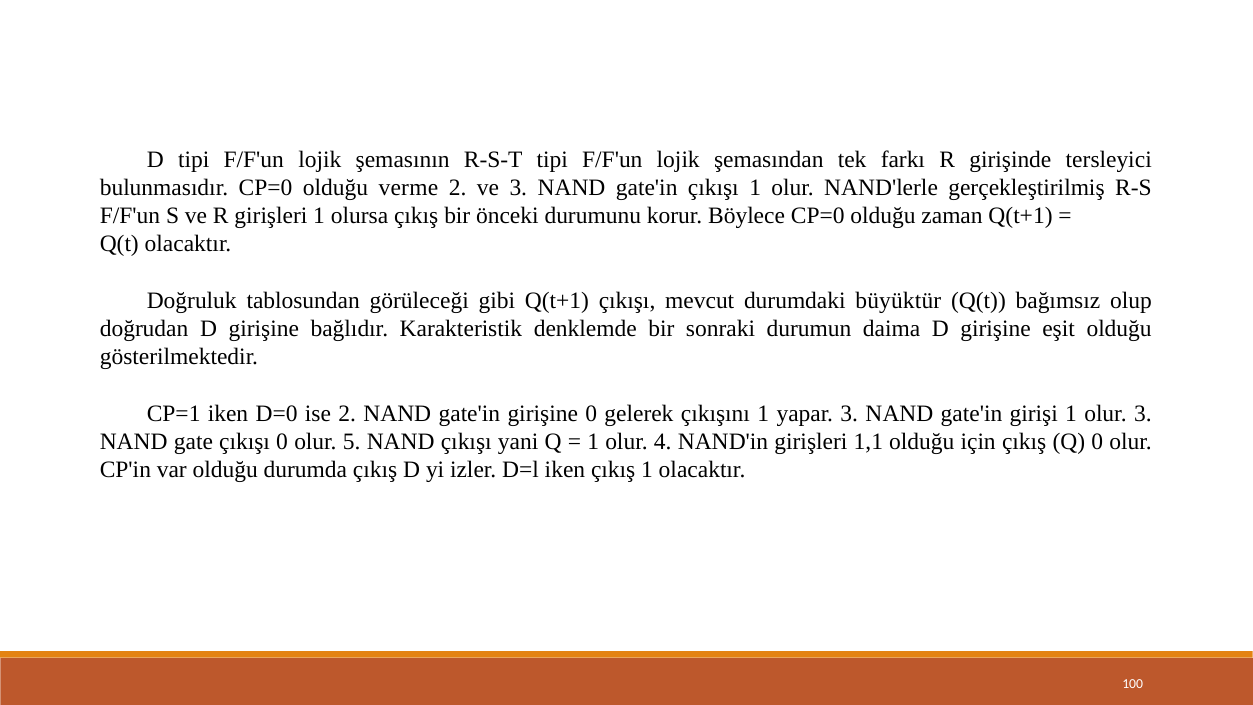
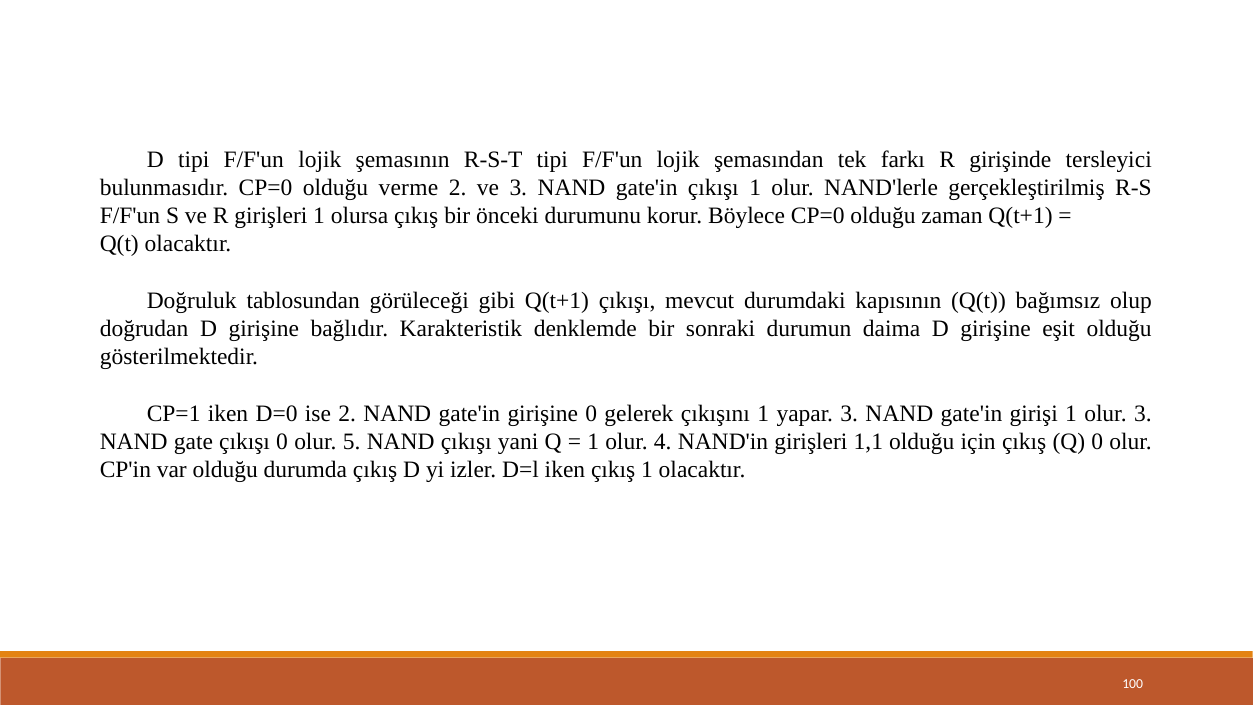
büyüktür: büyüktür -> kapısının (898, 301)
